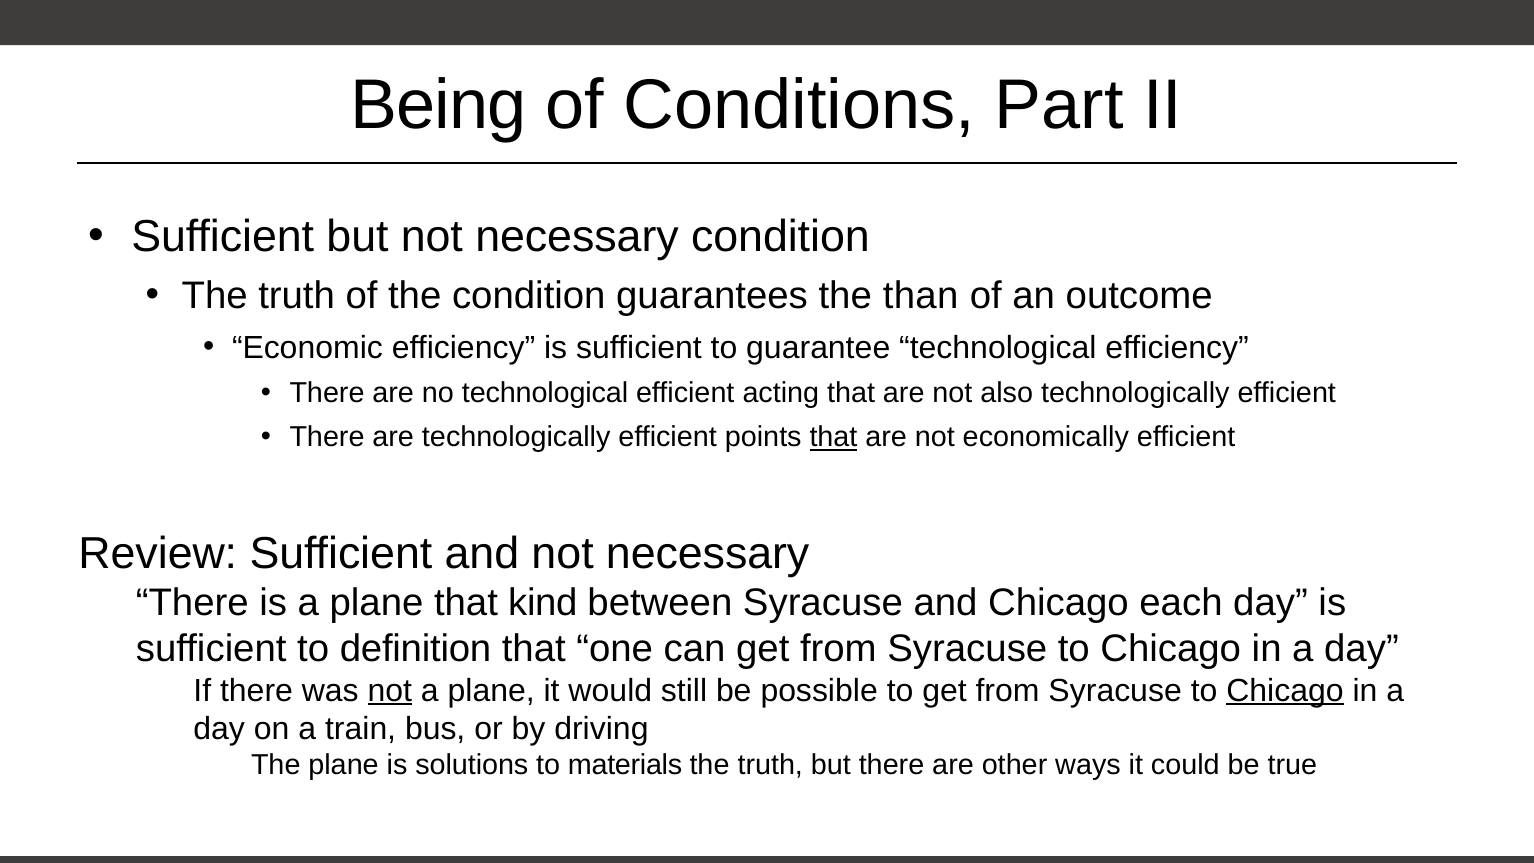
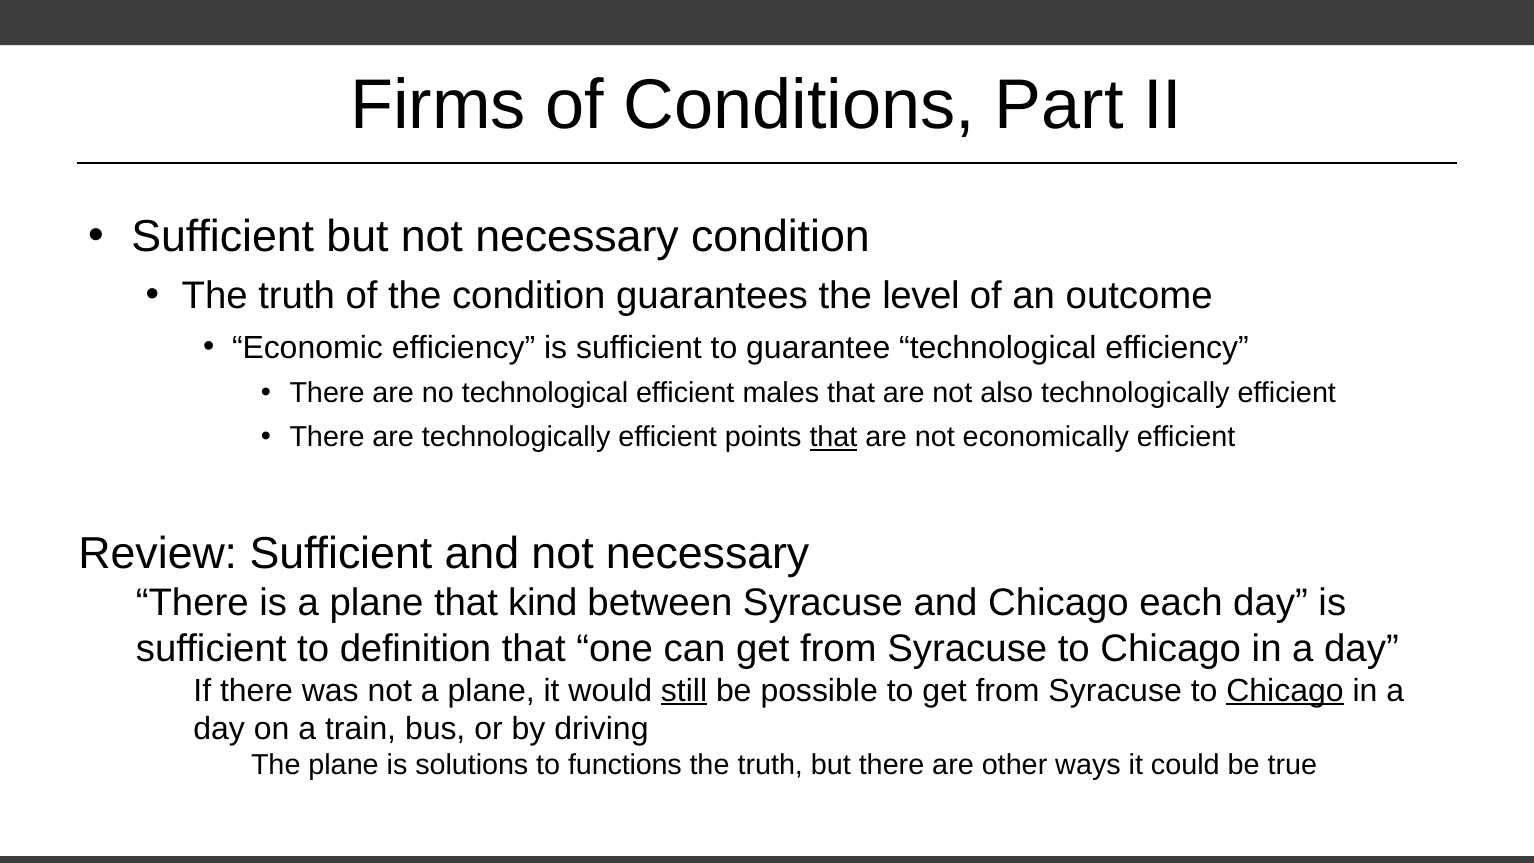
Being: Being -> Firms (438, 106)
than: than -> level (921, 296)
acting: acting -> males (781, 393)
not underline: present -> none (390, 691)
still underline: none -> present (684, 691)
materials: materials -> functions (625, 765)
